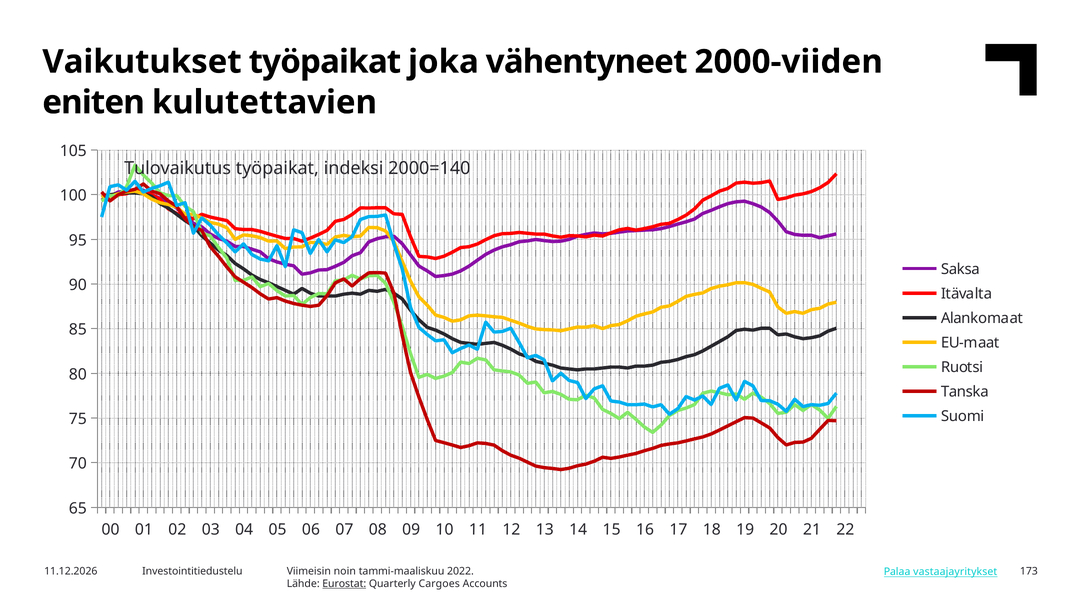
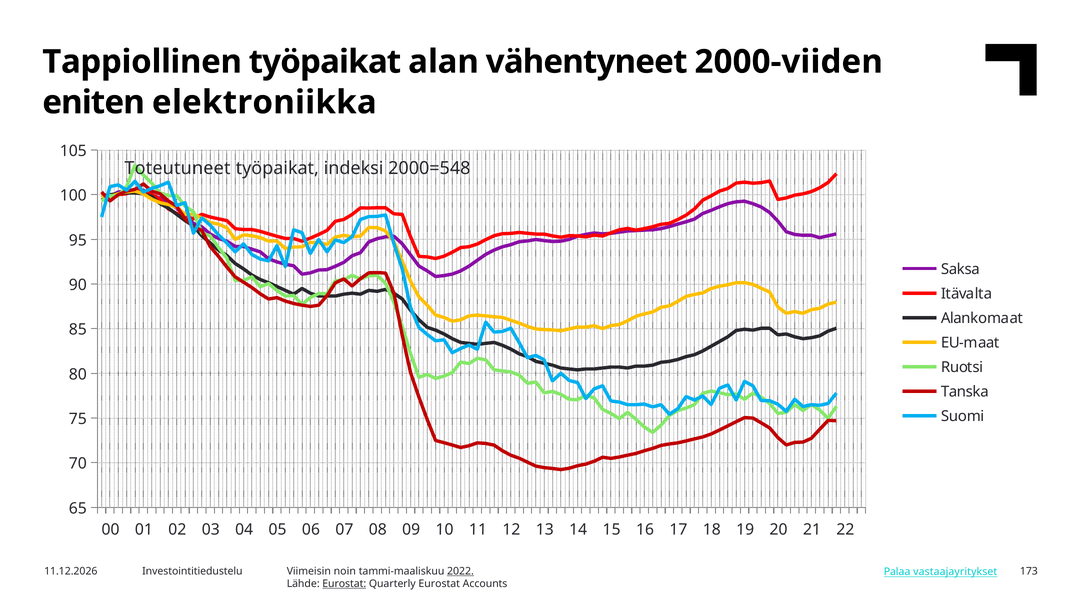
Vaikutukset: Vaikutukset -> Tappiollinen (142, 62)
joka: joka -> alan (443, 62)
kulutettavien: kulutettavien -> elektroniikka (264, 102)
Tulovaikutus: Tulovaikutus -> Toteutuneet (177, 168)
2000=140: 2000=140 -> 2000=548 (429, 168)
2022 underline: none -> present (460, 571)
Quarterly Cargoes: Cargoes -> Eurostat (439, 584)
